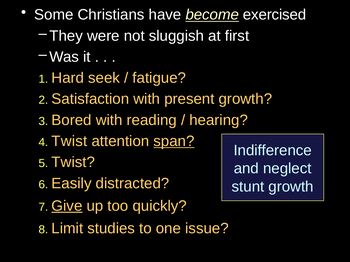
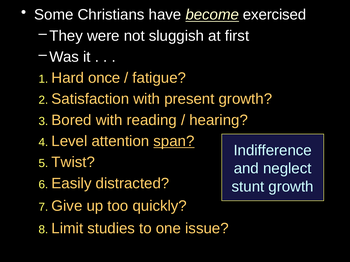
seek: seek -> once (104, 78)
4 Twist: Twist -> Level (69, 141)
Give underline: present -> none (67, 206)
